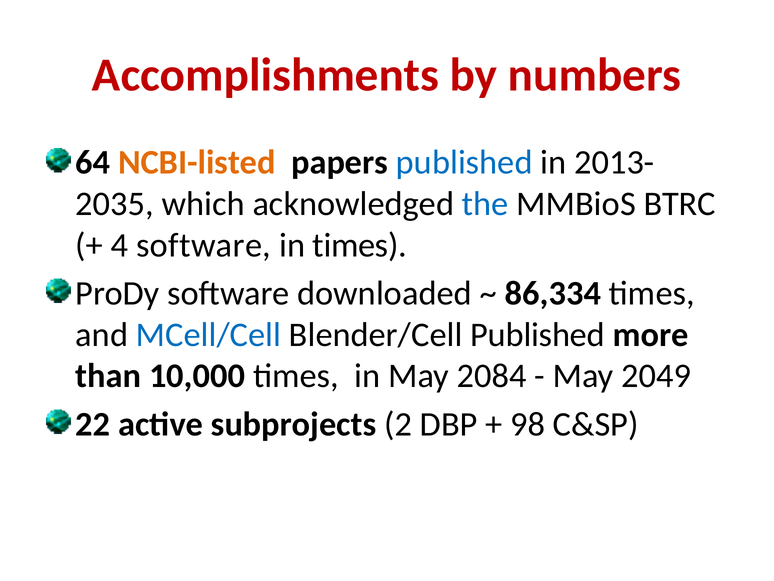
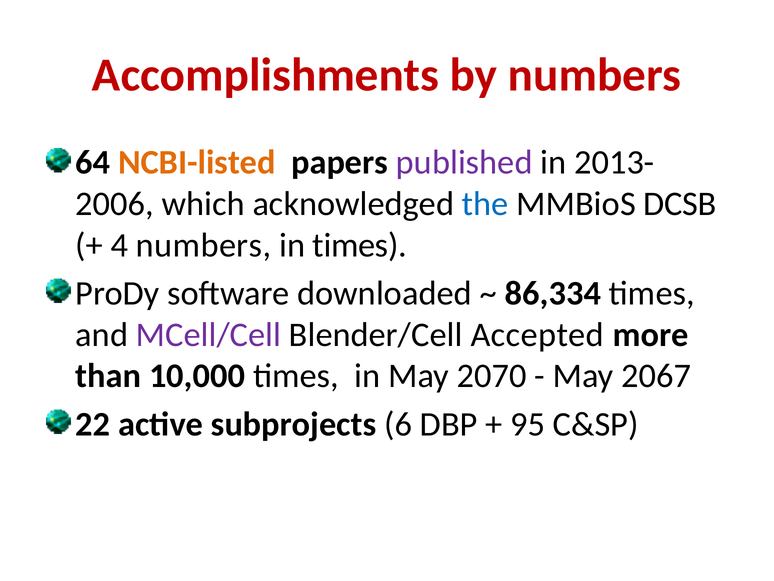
published colour: blue -> purple (464, 162)
2035: 2035 -> 2006 (115, 204)
BTRC: BTRC -> DCSB (680, 204)
4 software: software -> numbers (204, 245)
MCell/Cell colour: blue -> purple (208, 334)
Blender/Cell Published: Published -> Accepted (537, 334)
2084: 2084 -> 2070 (492, 376)
2049: 2049 -> 2067 (656, 376)
2: 2 -> 6 (398, 424)
98: 98 -> 95 (528, 424)
